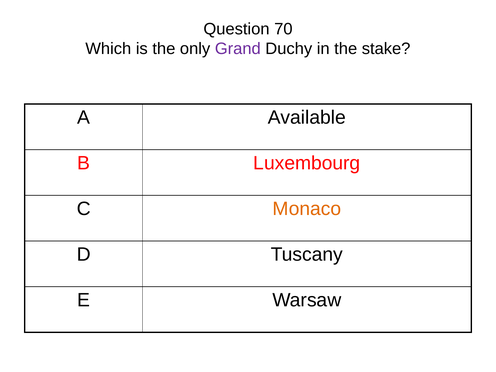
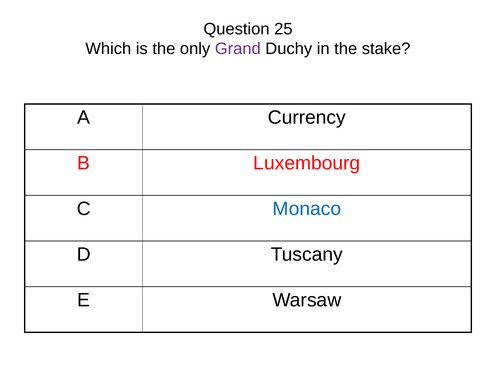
70: 70 -> 25 (283, 29)
Available: Available -> Currency (307, 118)
Monaco colour: orange -> blue (307, 209)
